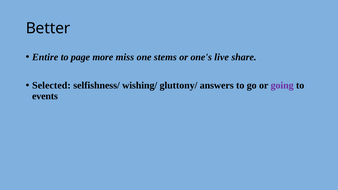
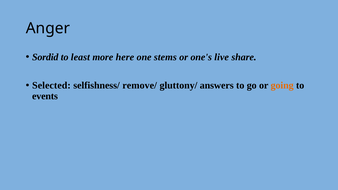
Better: Better -> Anger (48, 28)
Entire: Entire -> Sordid (45, 57)
page: page -> least (80, 57)
miss: miss -> here (125, 57)
wishing/: wishing/ -> remove/ (140, 85)
going colour: purple -> orange (282, 85)
